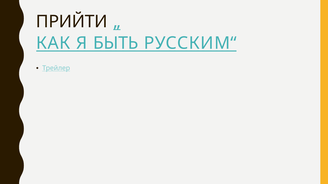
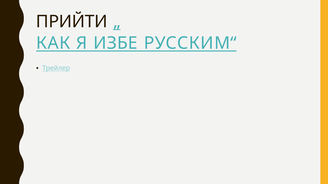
БЫТЬ: БЫТЬ -> ИЗБЕ (116, 43)
